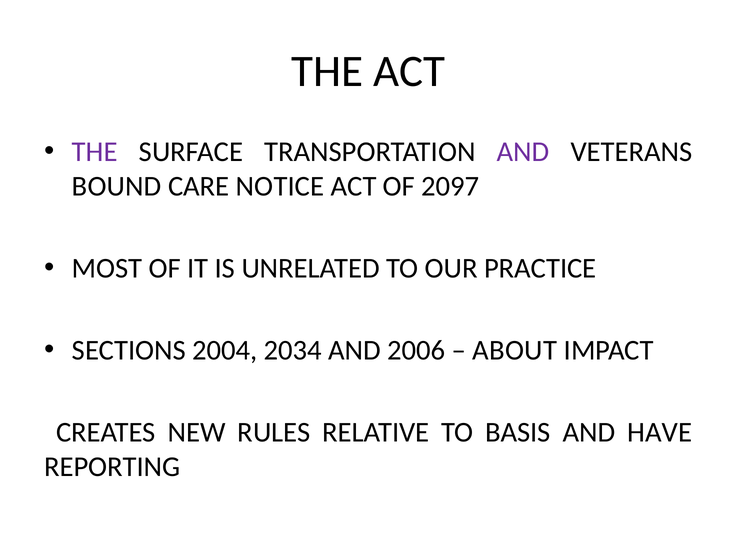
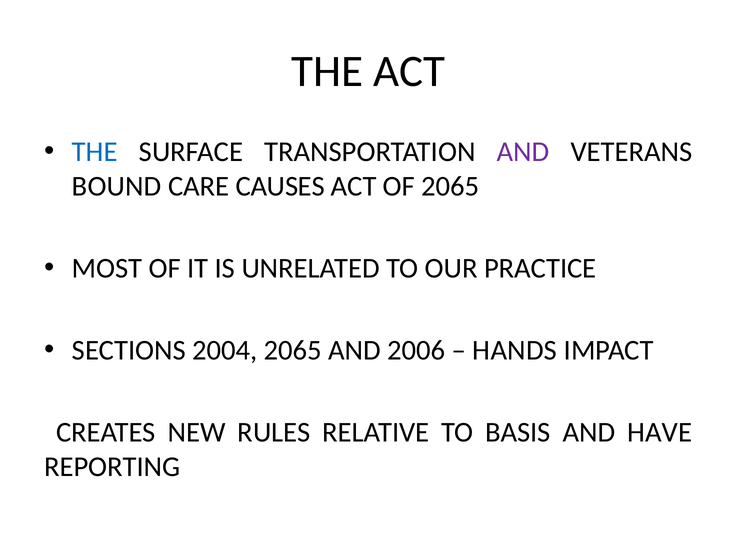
THE colour: purple -> blue (95, 152)
NOTICE: NOTICE -> CAUSES (280, 186)
OF 2097: 2097 -> 2065 (450, 186)
2004 2034: 2034 -> 2065 (293, 350)
ABOUT: ABOUT -> HANDS (515, 350)
